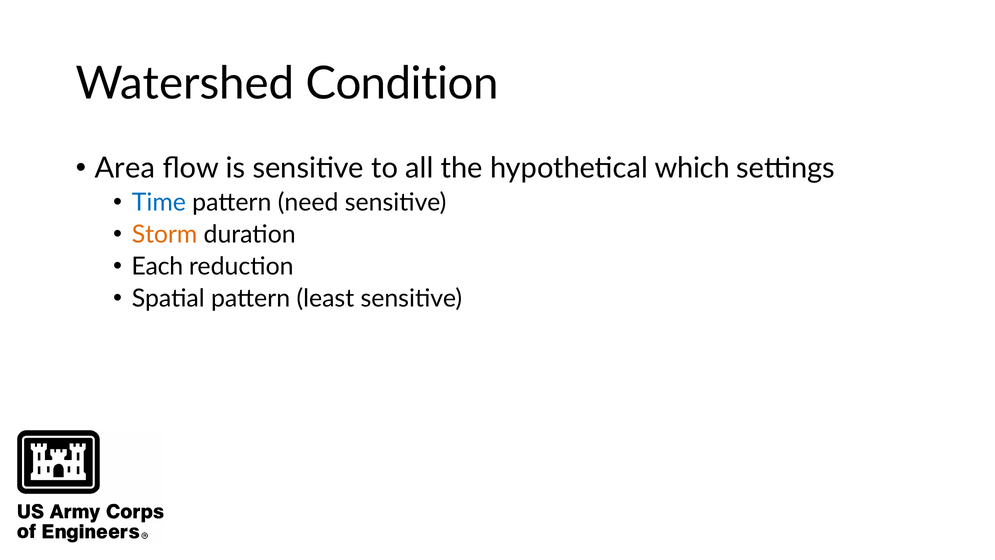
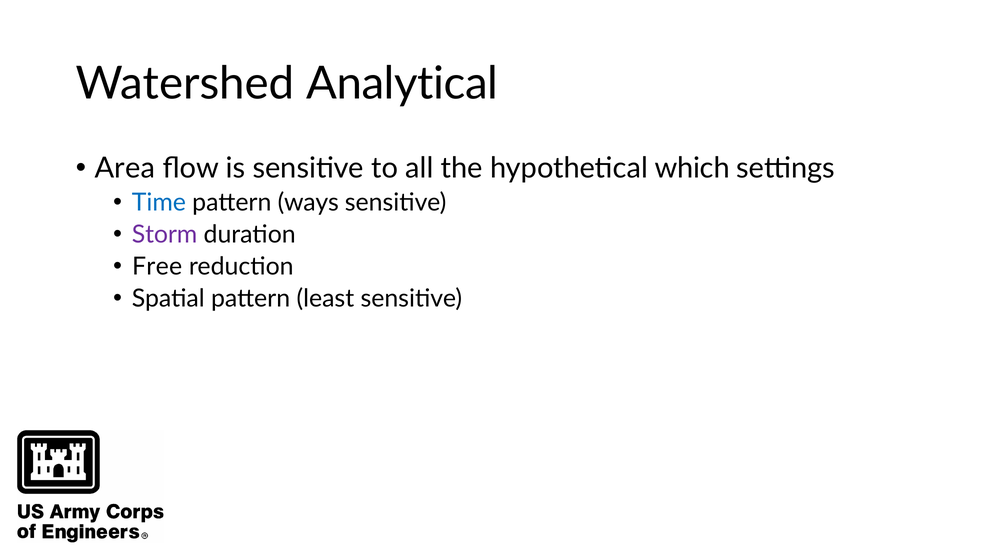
Condition: Condition -> Analytical (402, 84)
need: need -> ways (308, 203)
Storm colour: orange -> purple (165, 235)
Each: Each -> Free (157, 267)
